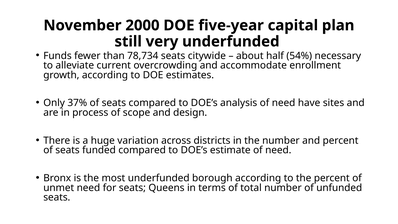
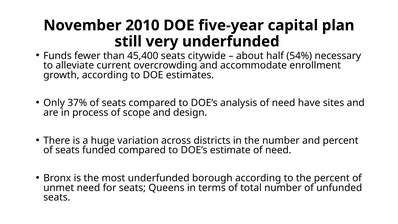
2000: 2000 -> 2010 (142, 25)
78,734: 78,734 -> 45,400 (143, 56)
